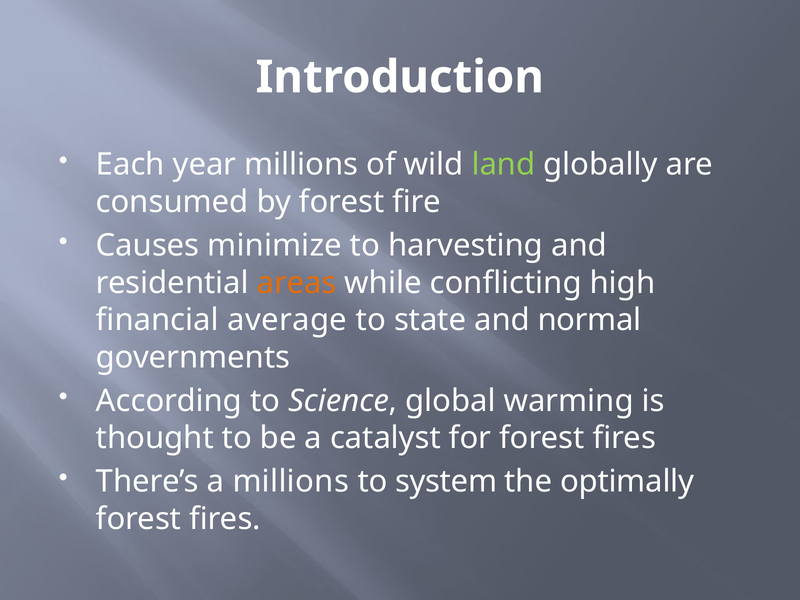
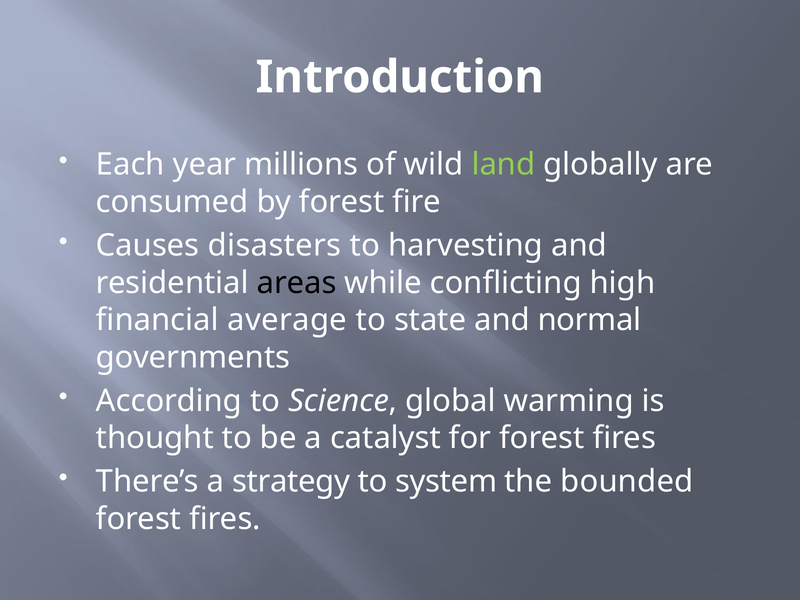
minimize: minimize -> disasters (275, 245)
areas colour: orange -> black (297, 283)
a millions: millions -> strategy (291, 482)
optimally: optimally -> bounded (627, 482)
